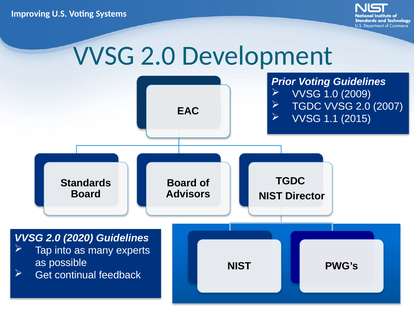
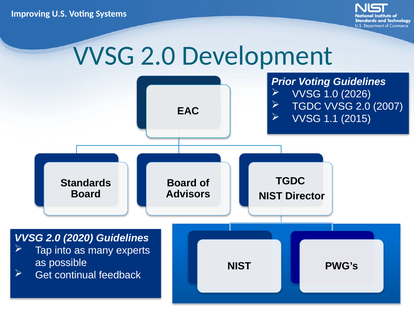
2009: 2009 -> 2026 (356, 94)
